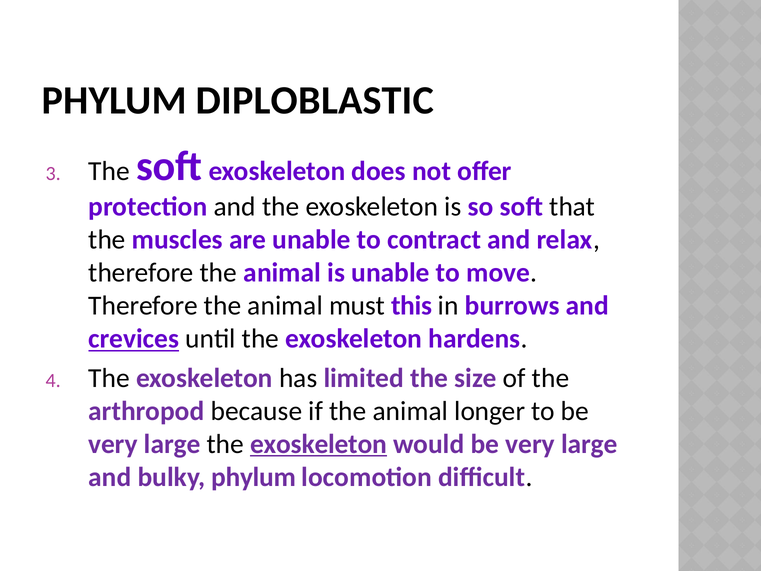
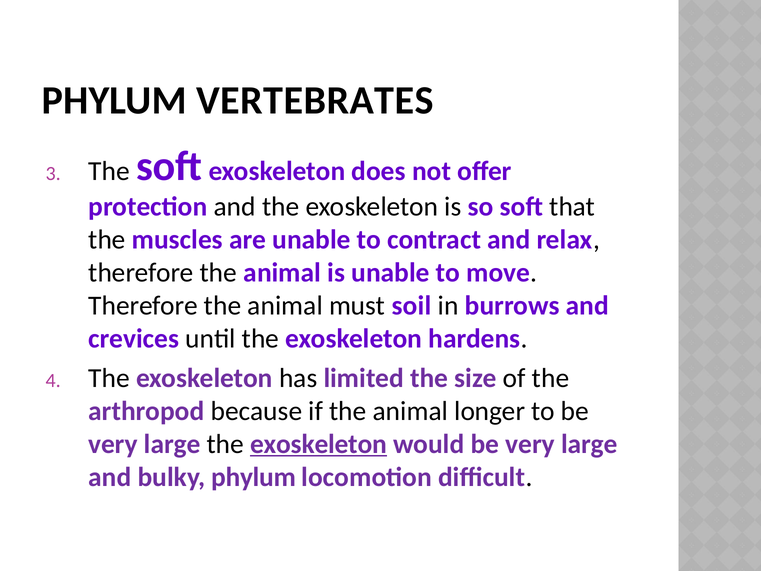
DIPLOBLASTIC: DIPLOBLASTIC -> VERTEBRATES (315, 100)
this: this -> soil (412, 306)
crevices underline: present -> none (134, 339)
